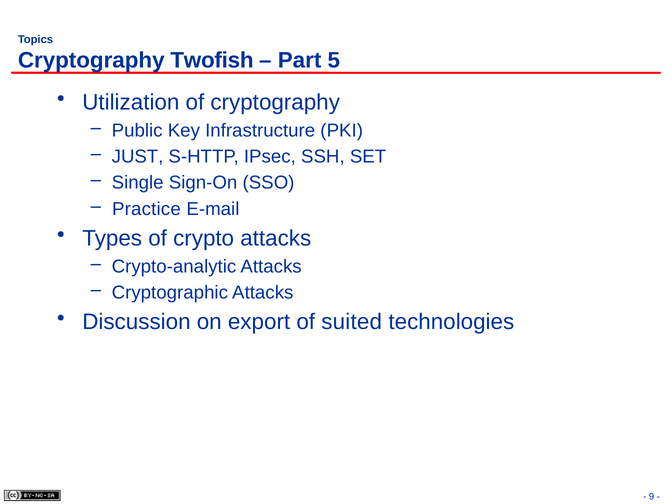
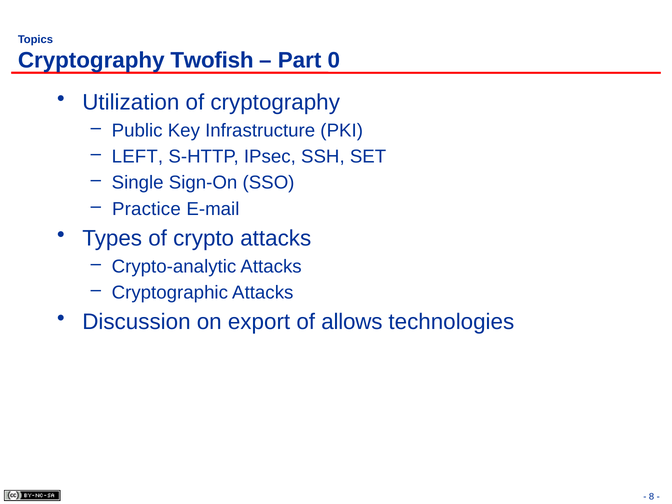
5: 5 -> 0 (334, 60)
JUST: JUST -> LEFT (137, 157)
suited: suited -> allows (352, 322)
9: 9 -> 8 (652, 497)
